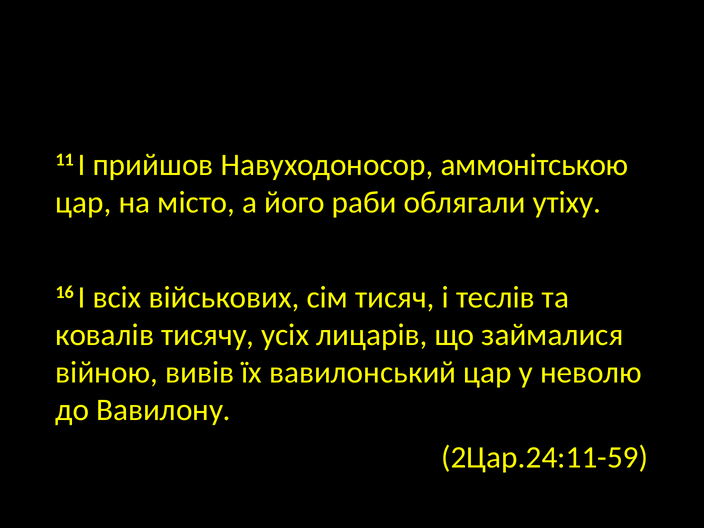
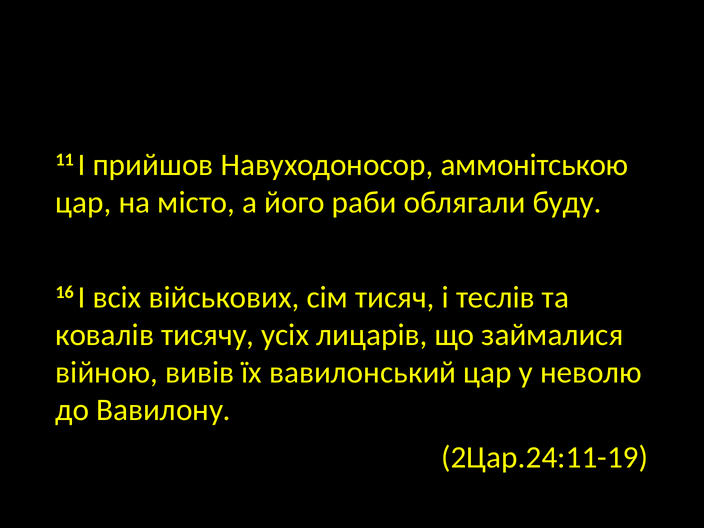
утіху: утіху -> буду (567, 203)
2Цар.24:11-59: 2Цар.24:11-59 -> 2Цар.24:11-19 (545, 457)
